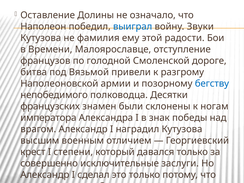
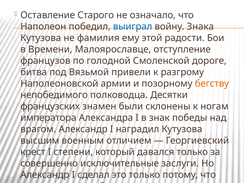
Долины: Долины -> Старого (96, 15)
Звуки: Звуки -> Знака (200, 27)
бегству colour: blue -> orange (212, 84)
